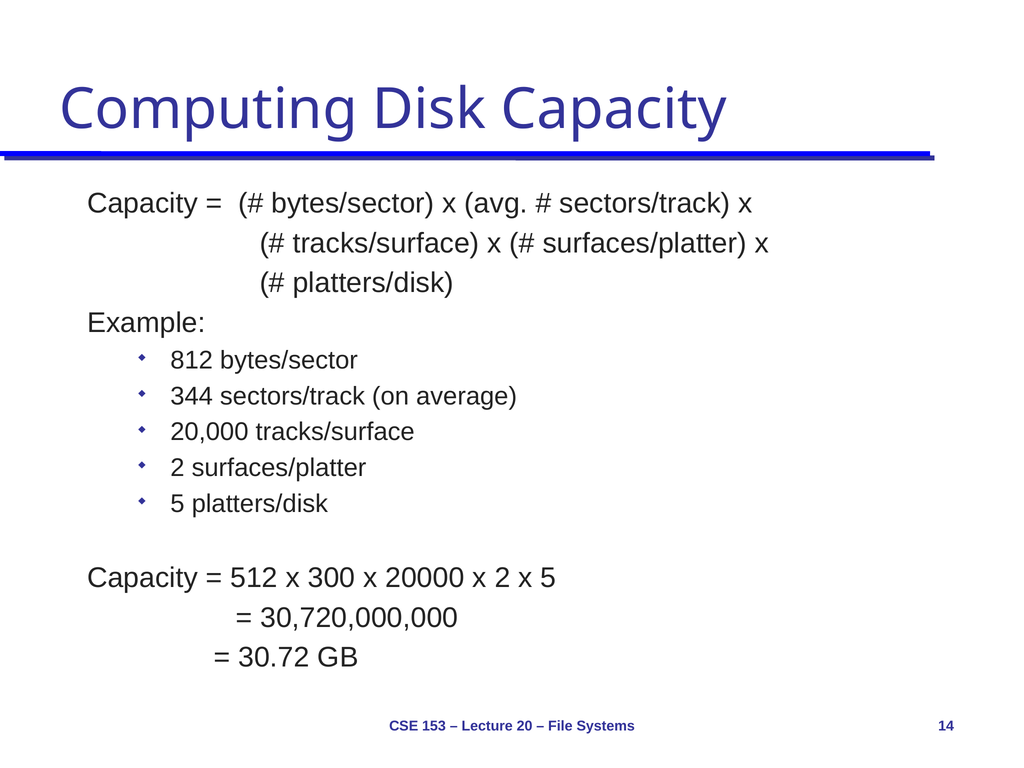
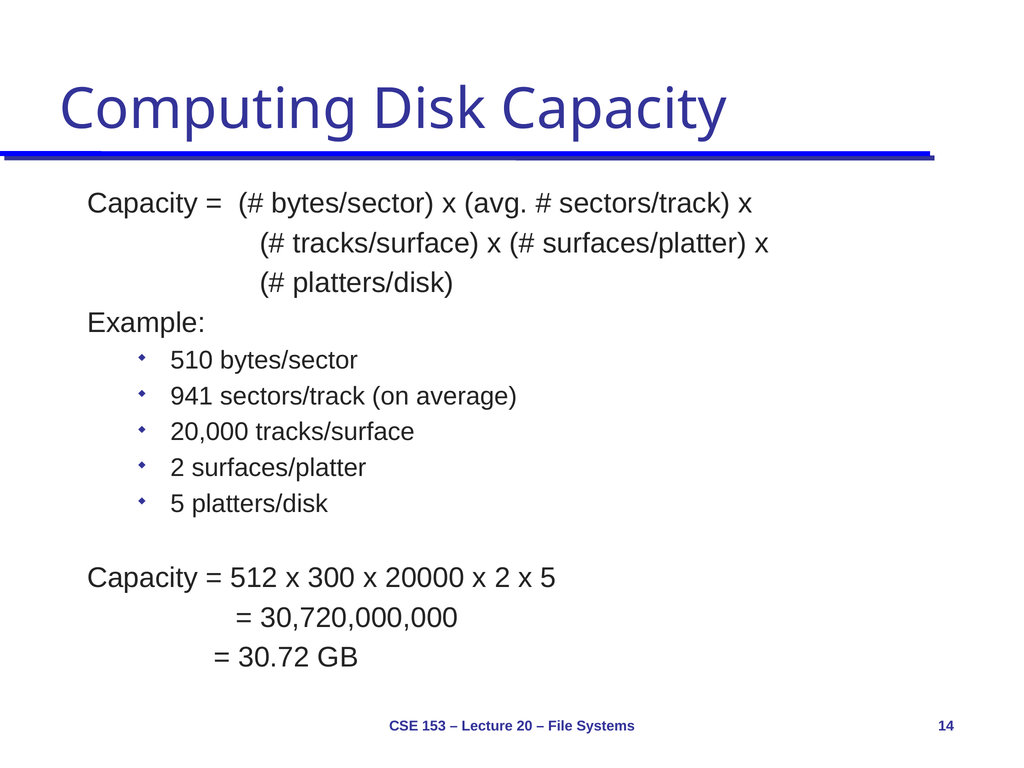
812: 812 -> 510 (192, 360)
344: 344 -> 941 (192, 396)
